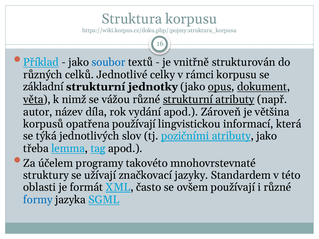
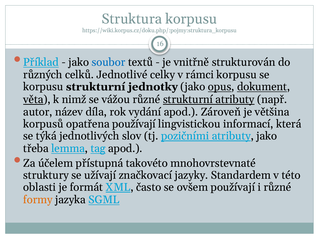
základní: základní -> korpusu (43, 87)
programy: programy -> přístupná (99, 163)
formy colour: blue -> orange (38, 200)
